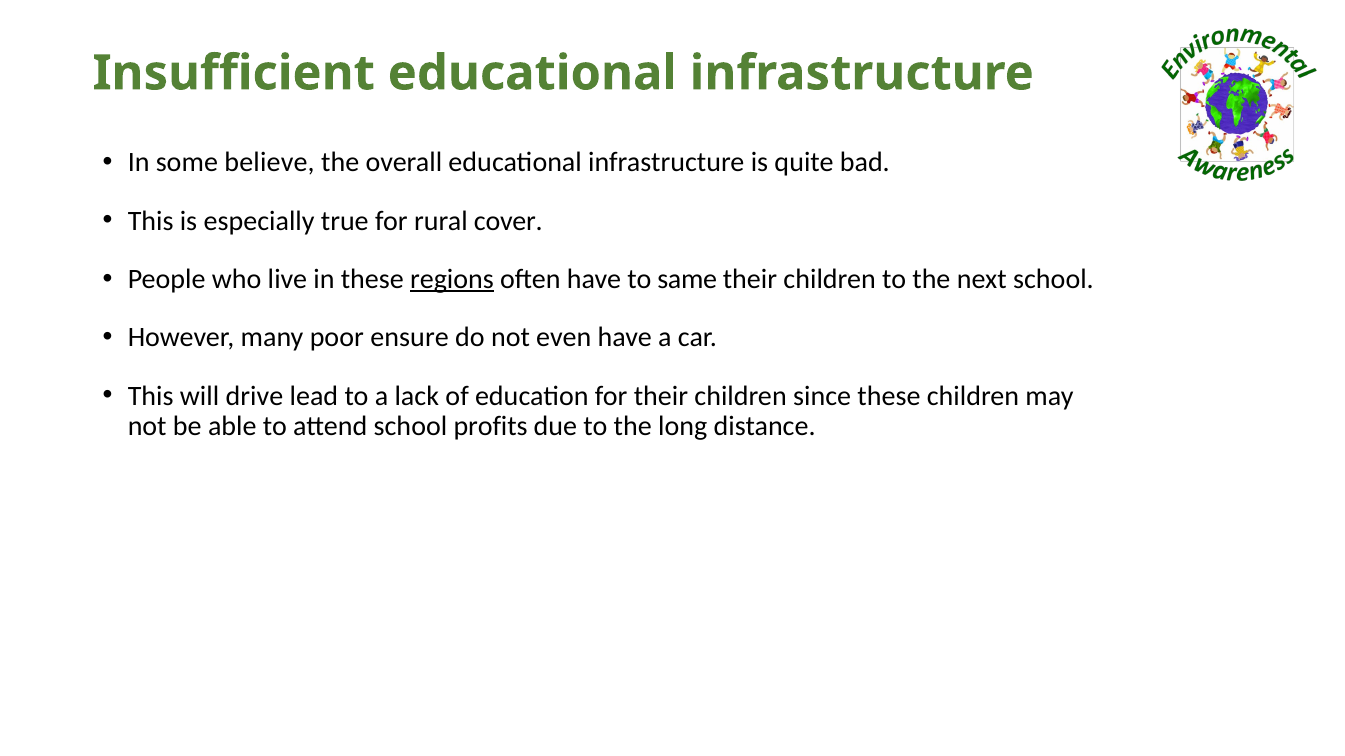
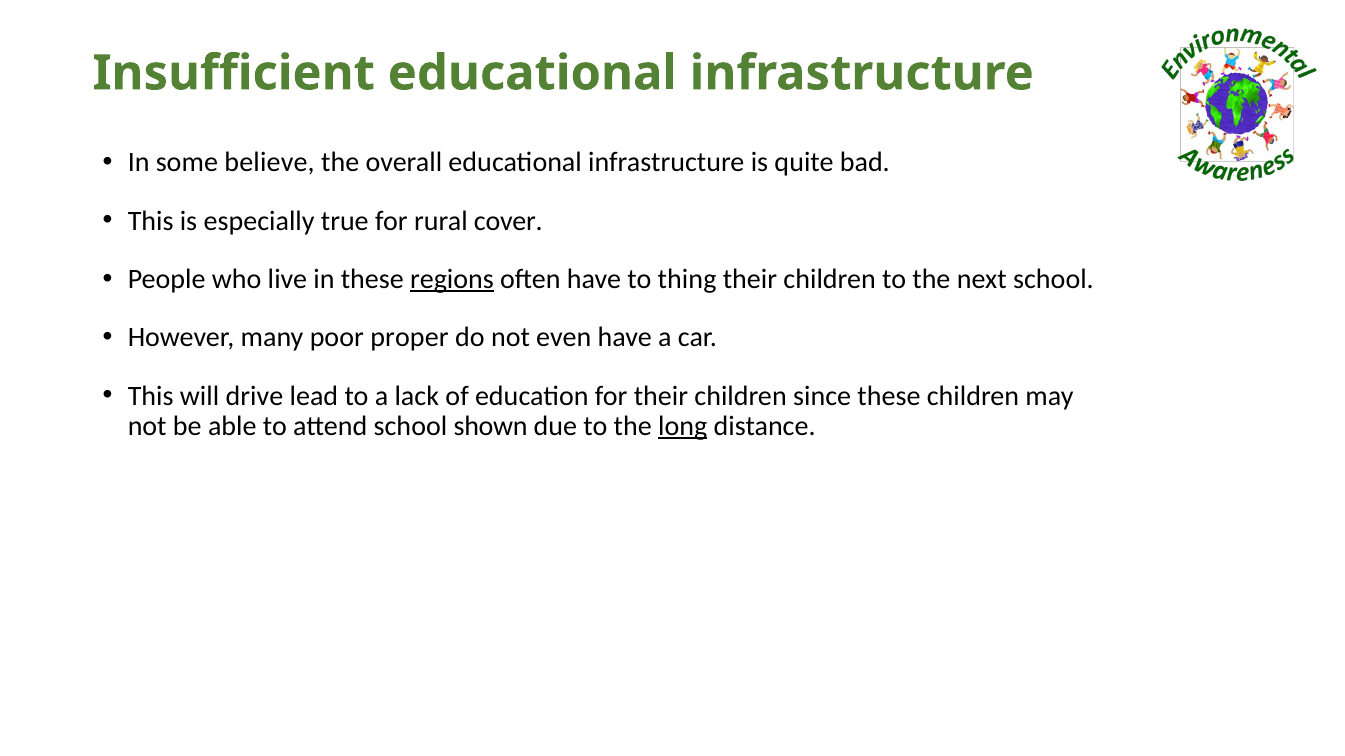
same: same -> thing (687, 279)
ensure: ensure -> proper (409, 338)
profits: profits -> shown (491, 426)
long underline: none -> present (683, 426)
